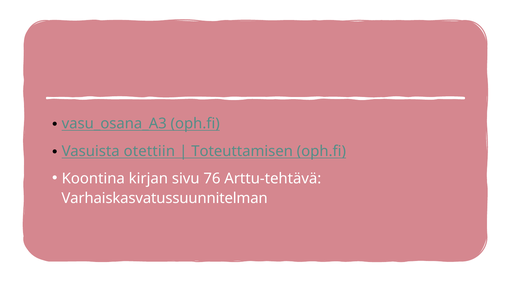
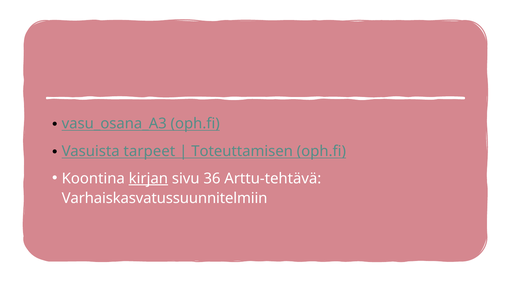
otettiin: otettiin -> tarpeet (149, 151)
kirjan underline: none -> present (148, 178)
76: 76 -> 36 (212, 178)
Varhaiskasvatussuunnitelman: Varhaiskasvatussuunnitelman -> Varhaiskasvatussuunnitelmiin (165, 198)
